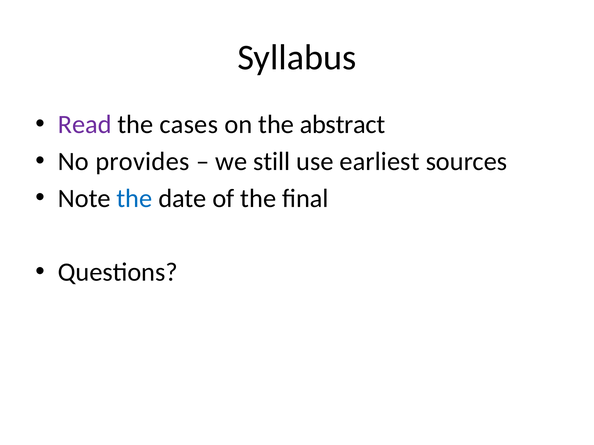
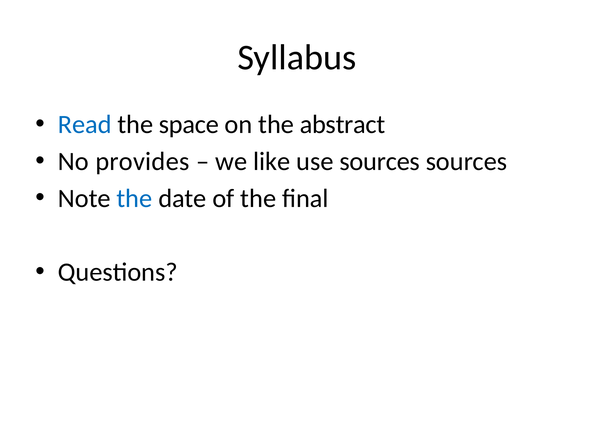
Read colour: purple -> blue (85, 125)
cases: cases -> space (189, 125)
still: still -> like (272, 162)
use earliest: earliest -> sources (380, 162)
